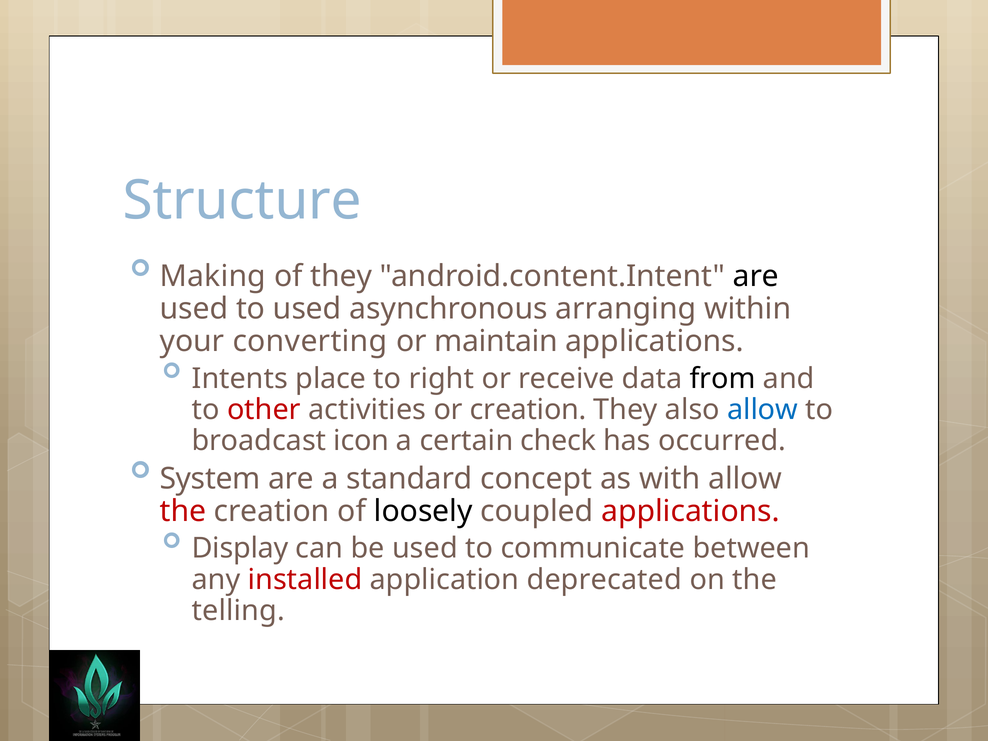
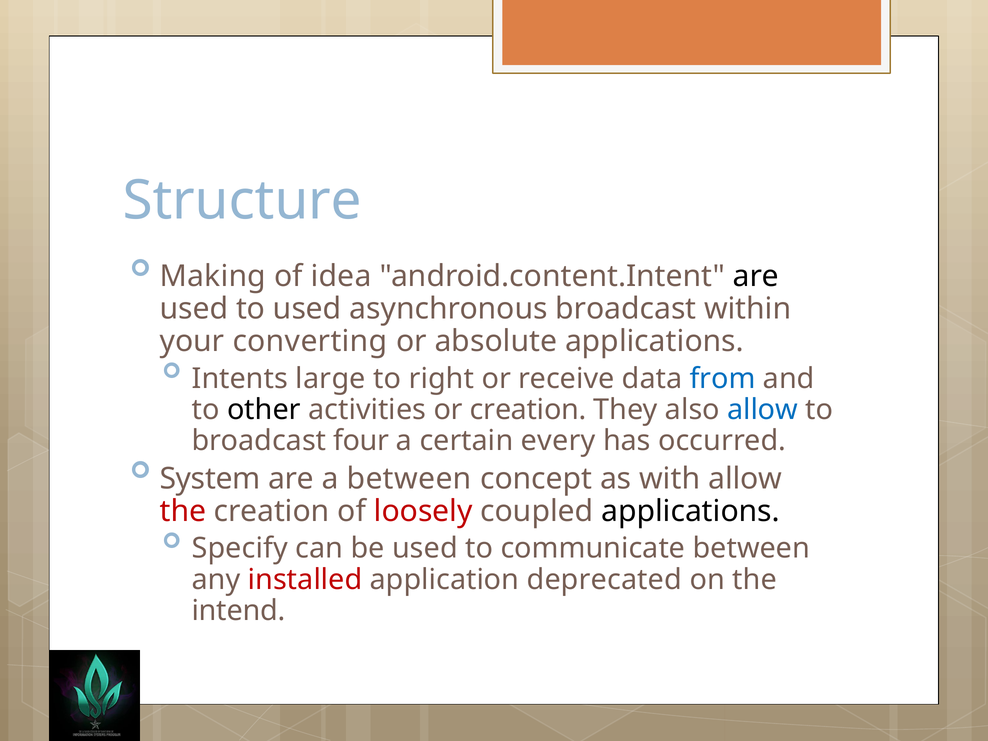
of they: they -> idea (341, 276)
asynchronous arranging: arranging -> broadcast (626, 309)
maintain: maintain -> absolute (496, 341)
place: place -> large (331, 379)
from colour: black -> blue (723, 379)
other colour: red -> black (264, 410)
icon: icon -> four (361, 441)
check: check -> every (558, 441)
a standard: standard -> between (409, 479)
loosely colour: black -> red (423, 511)
applications colour: red -> black (691, 511)
Display: Display -> Specify (240, 548)
telling: telling -> intend (239, 611)
